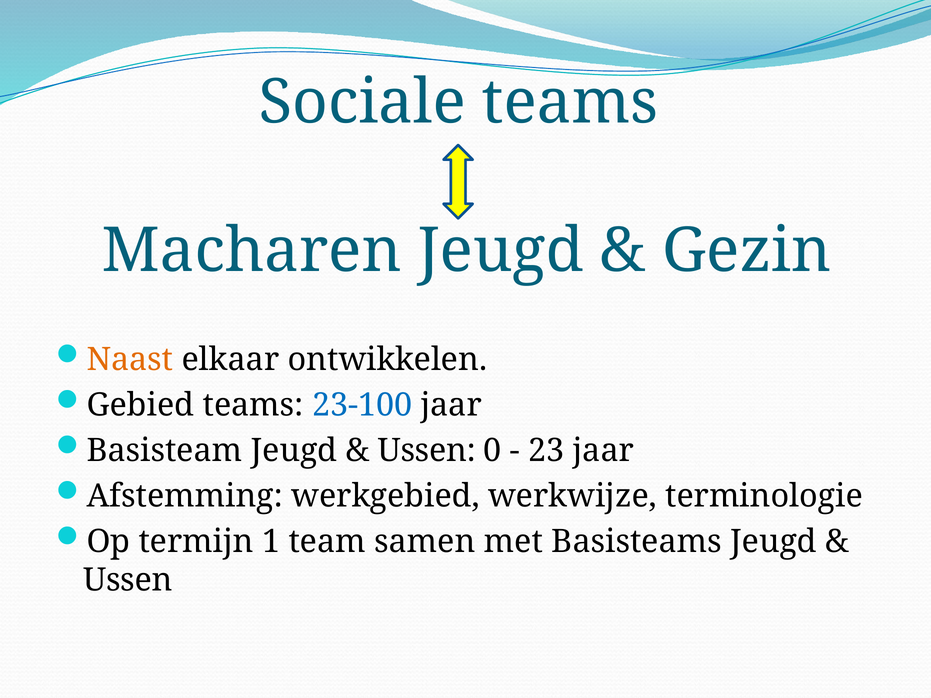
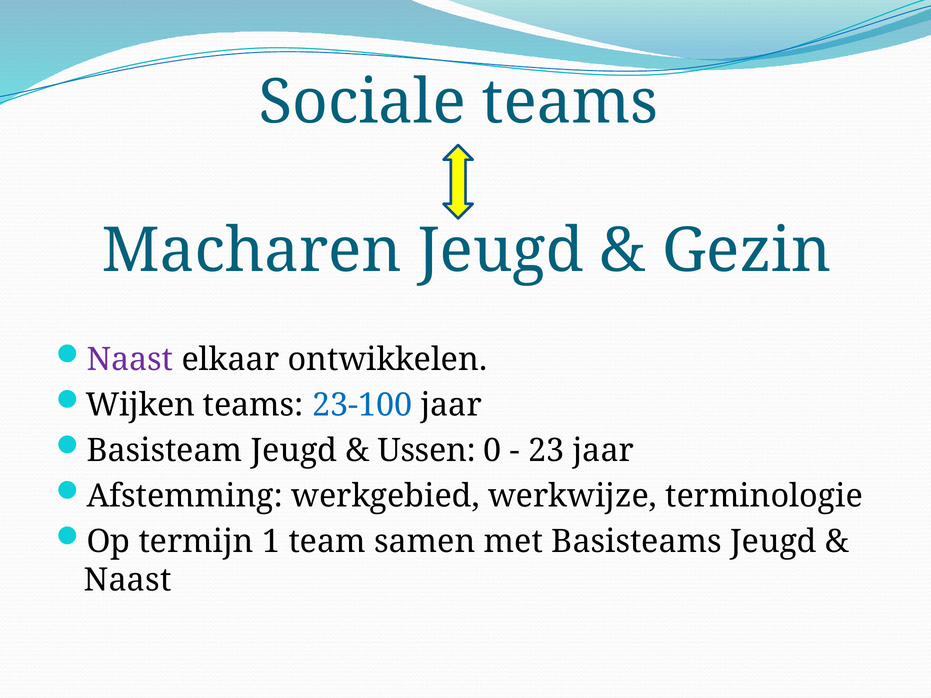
Naast colour: orange -> purple (130, 360)
Gebied: Gebied -> Wijken (141, 405)
Ussen: Ussen -> Naast (128, 581)
